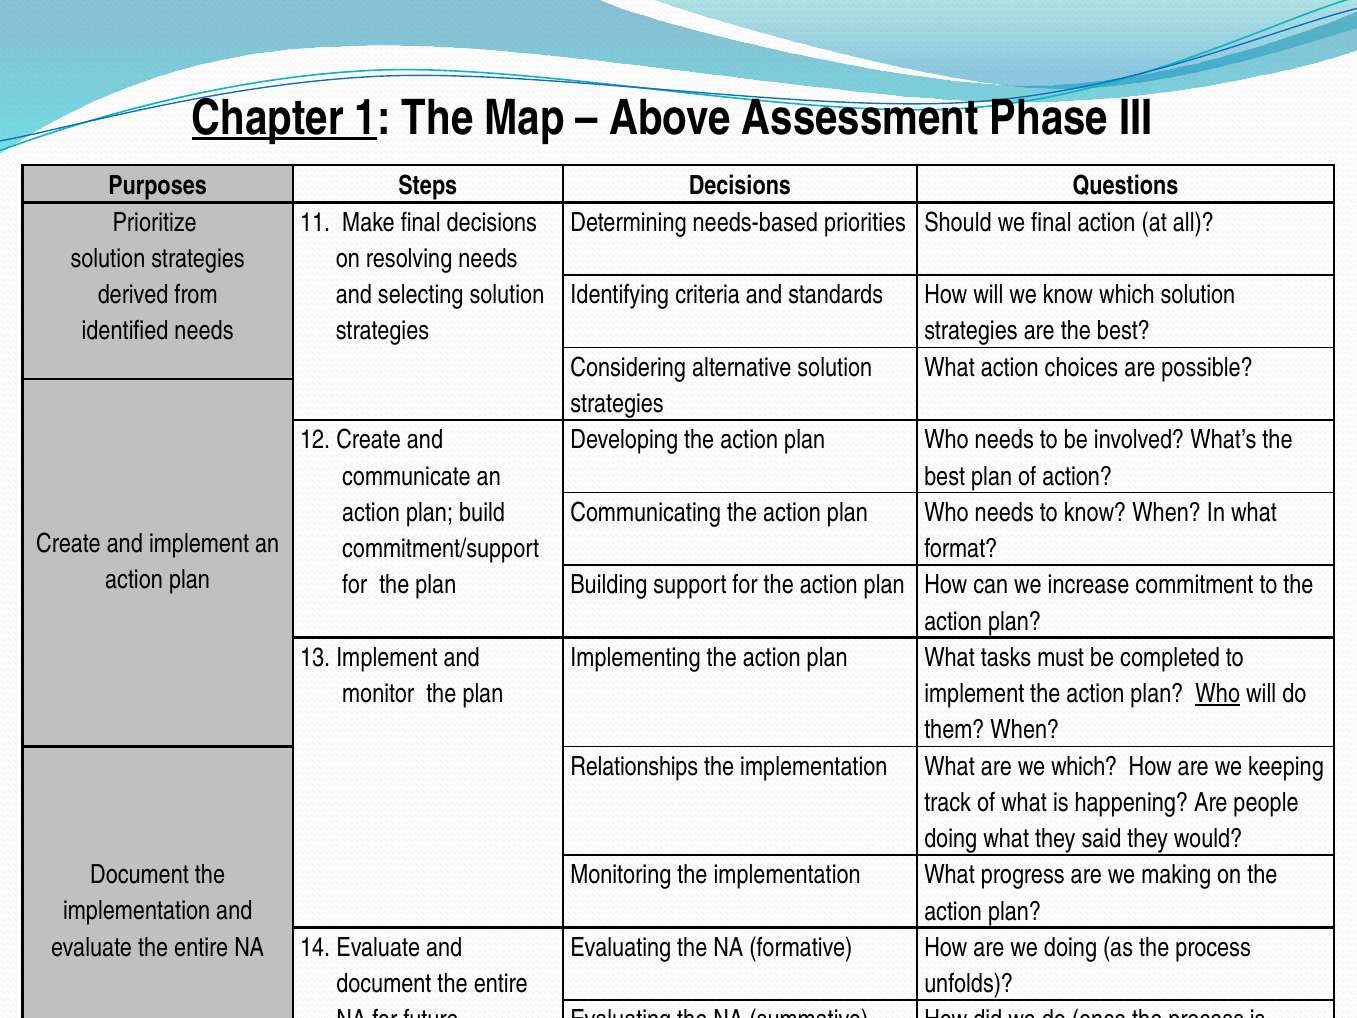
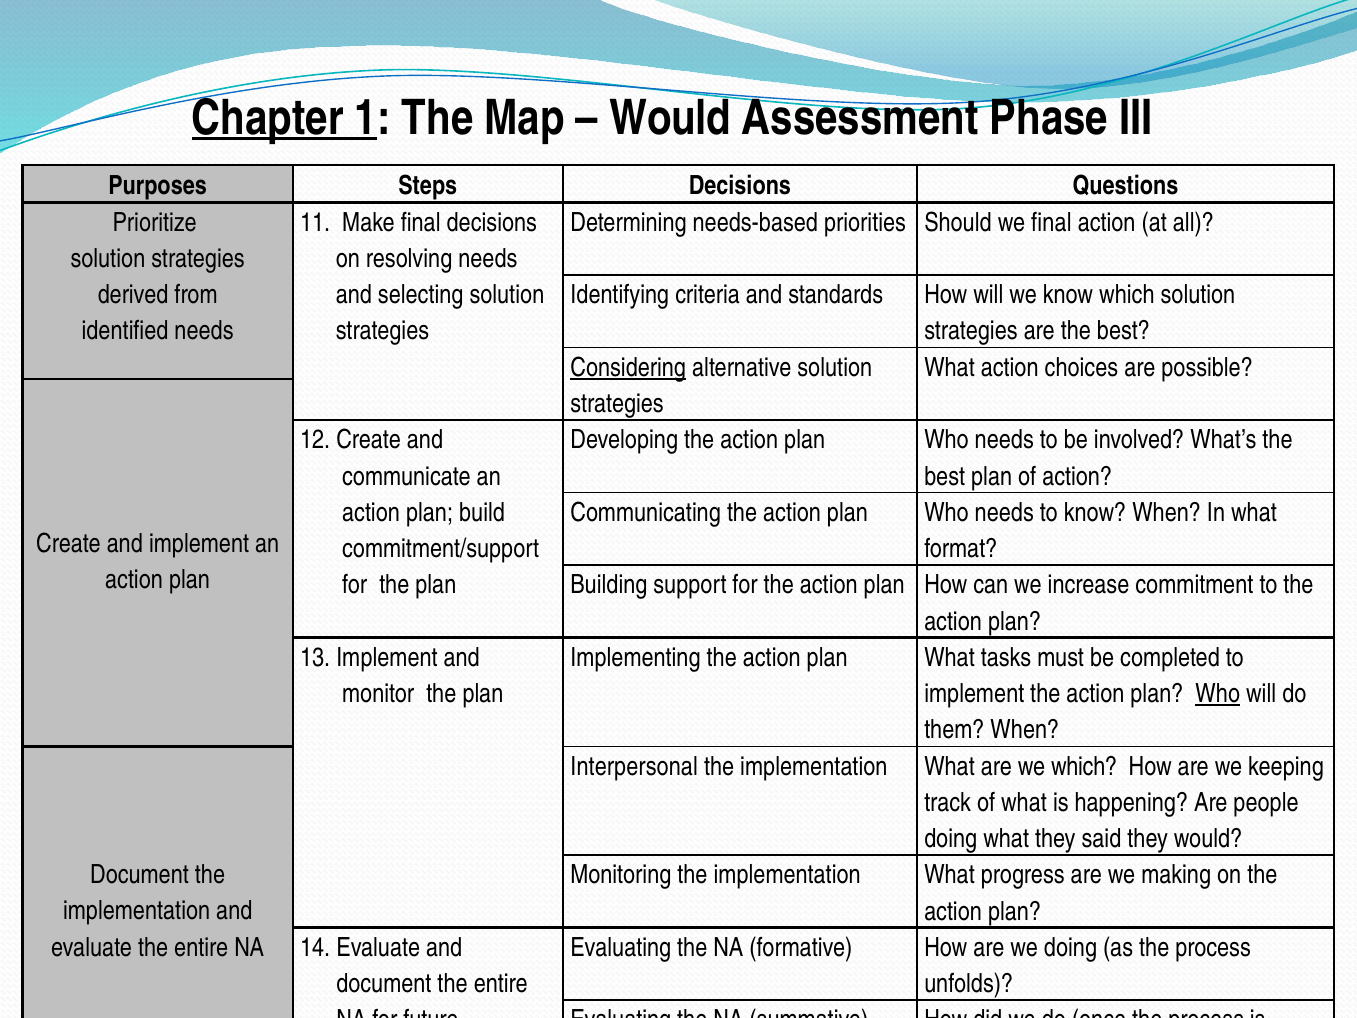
Above: Above -> Would (670, 119)
Considering underline: none -> present (628, 367)
Relationships: Relationships -> Interpersonal (634, 766)
